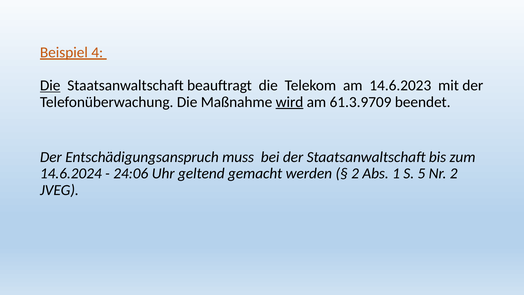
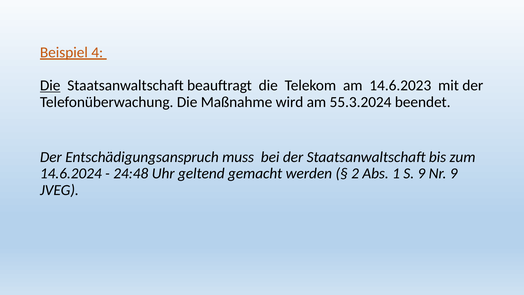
wird underline: present -> none (290, 102)
61.3.9709: 61.3.9709 -> 55.3.2024 (361, 102)
24:06: 24:06 -> 24:48 (131, 173)
S 5: 5 -> 9 (421, 173)
Nr 2: 2 -> 9 (454, 173)
